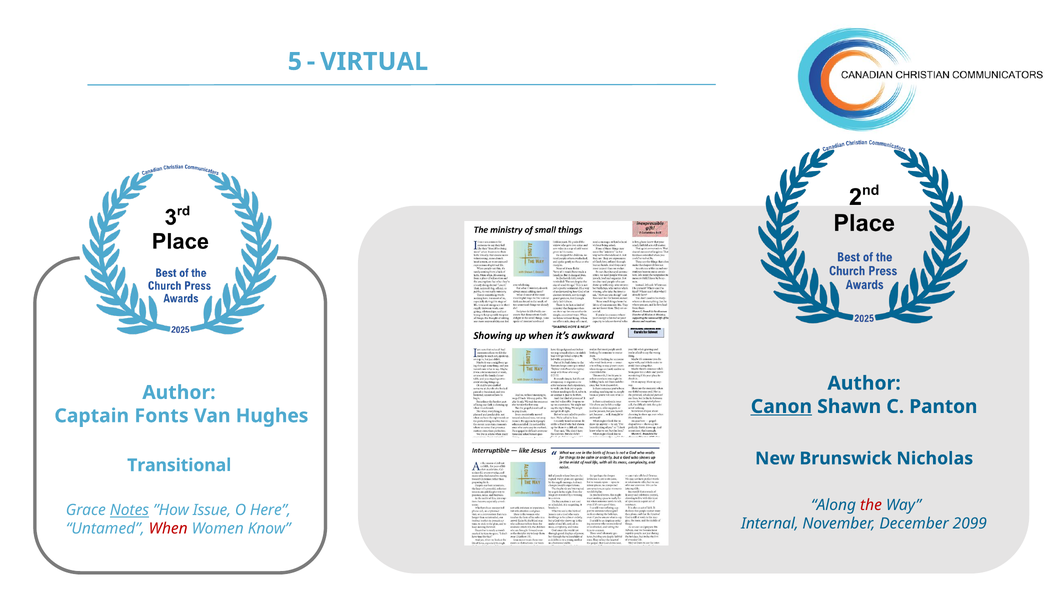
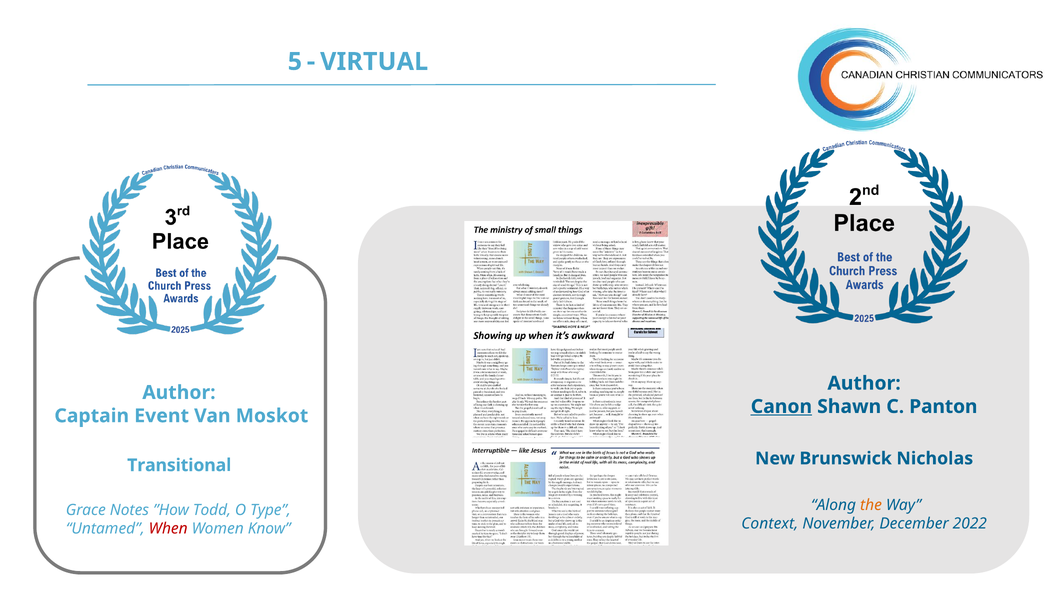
Fonts: Fonts -> Event (162, 416)
Hughes: Hughes -> Moskot (272, 416)
the colour: red -> orange (871, 505)
Notes underline: present -> none (129, 510)
Issue: Issue -> Todd (212, 510)
Here: Here -> Type (270, 510)
Internal: Internal -> Context (770, 523)
2099: 2099 -> 2022 (970, 523)
